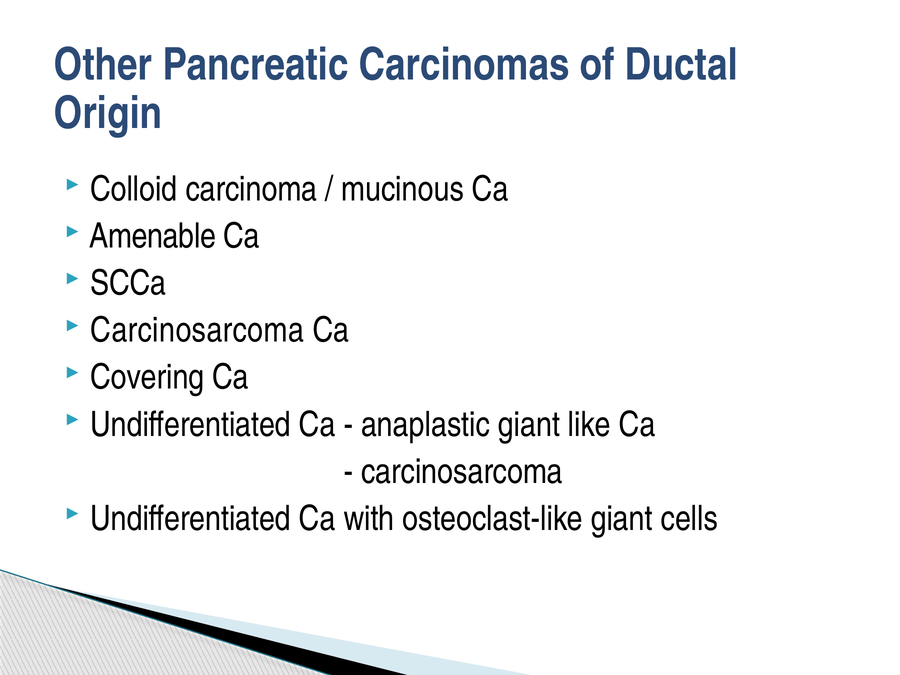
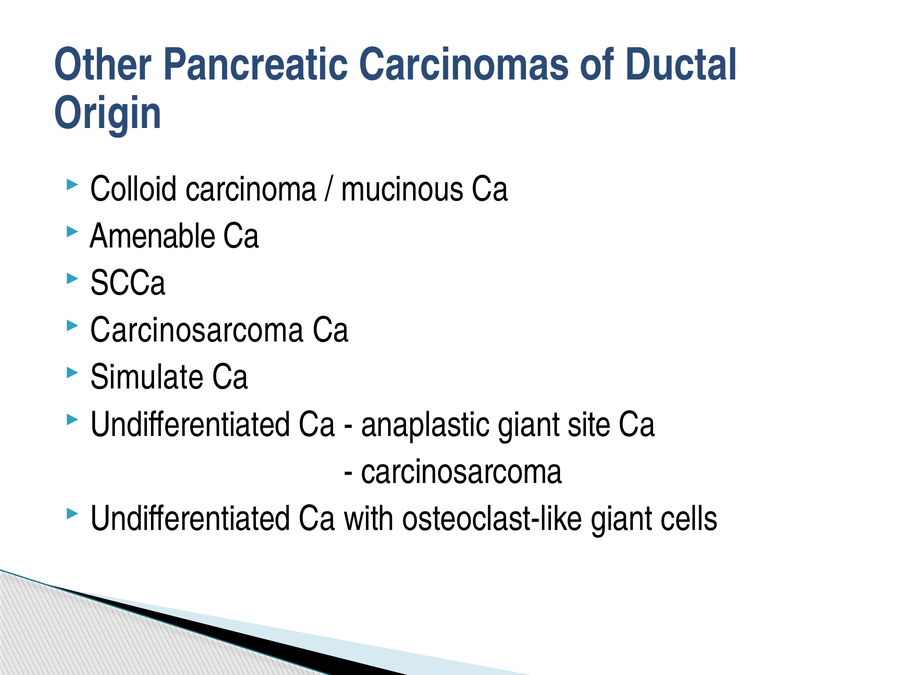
Covering: Covering -> Simulate (147, 377)
like: like -> site (590, 424)
